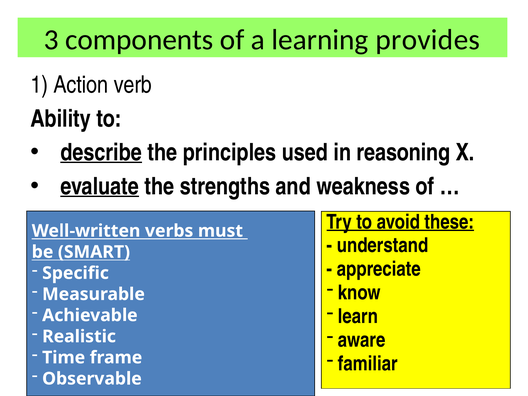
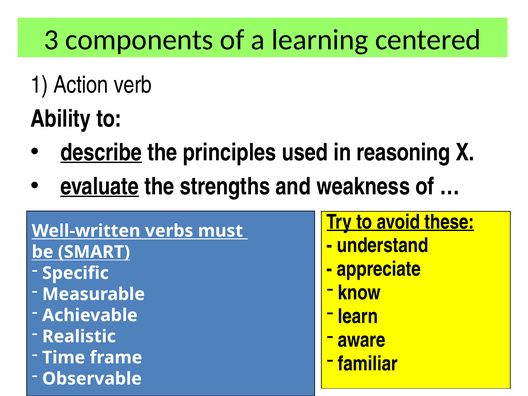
provides: provides -> centered (428, 40)
